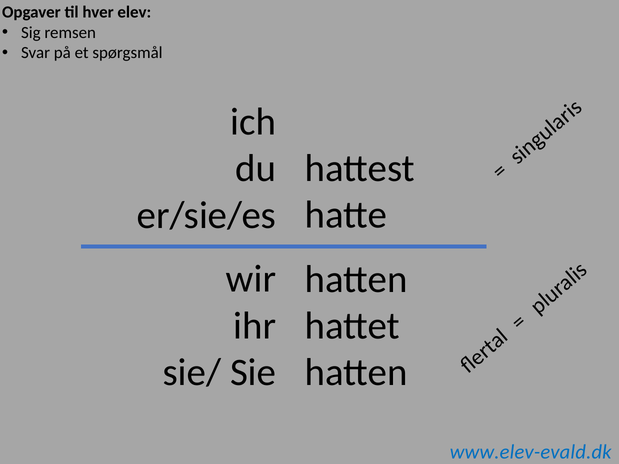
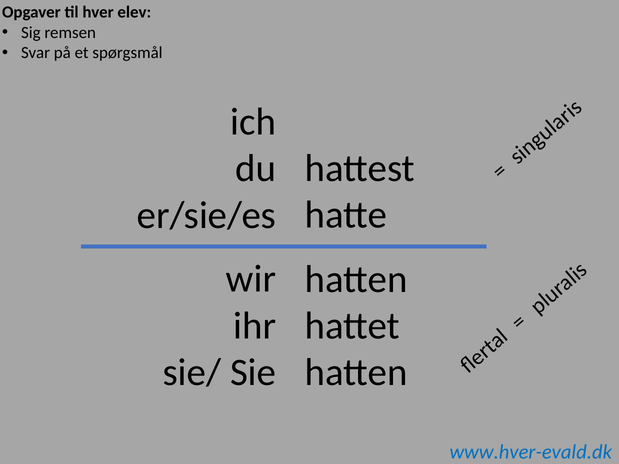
www.elev-evald.dk: www.elev-evald.dk -> www.hver-evald.dk (531, 452)
